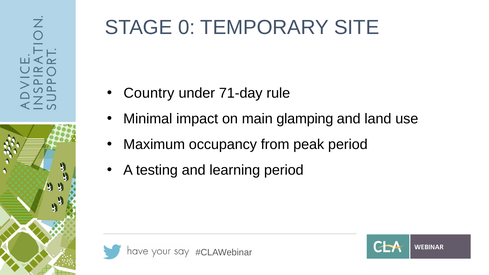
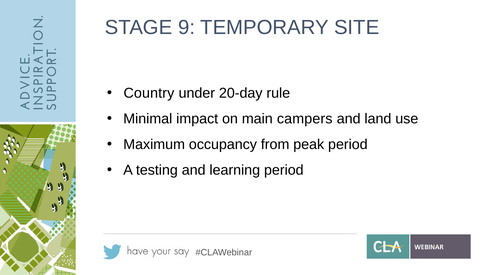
0: 0 -> 9 (187, 27)
71-day: 71-day -> 20-day (241, 93)
glamping: glamping -> campers (305, 119)
